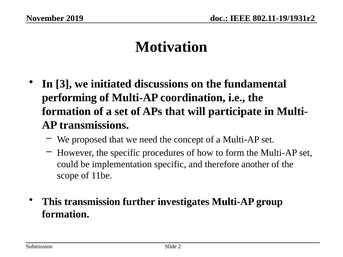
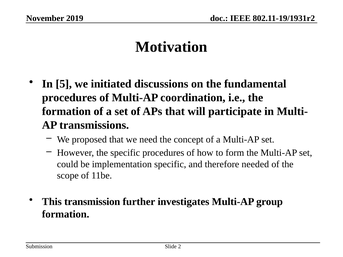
3: 3 -> 5 (64, 84)
performing: performing -> procedures (69, 98)
another: another -> needed (255, 164)
